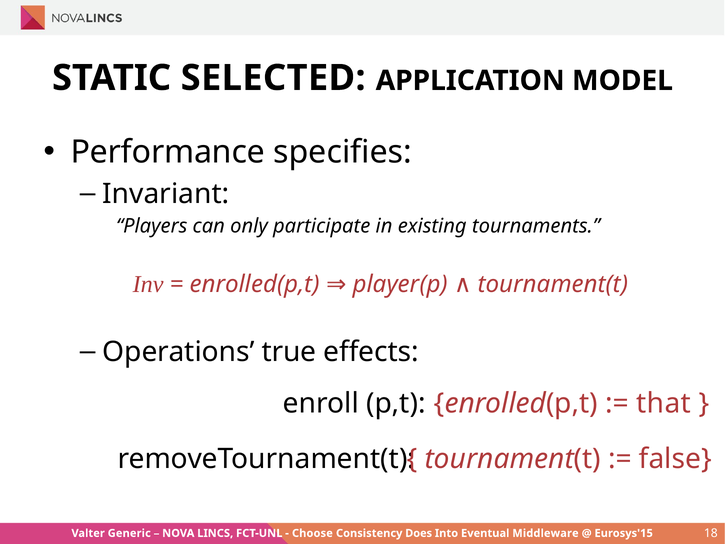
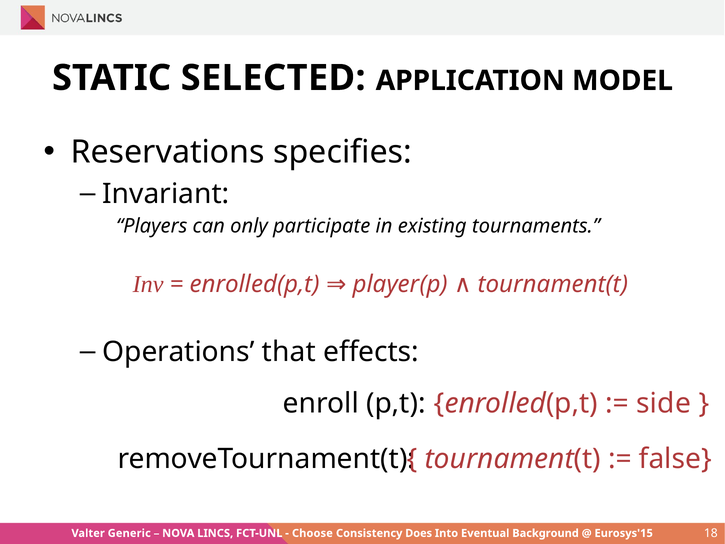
Performance: Performance -> Reservations (168, 152)
true: true -> that (289, 352)
that: that -> side (664, 403)
Middleware: Middleware -> Background (546, 533)
